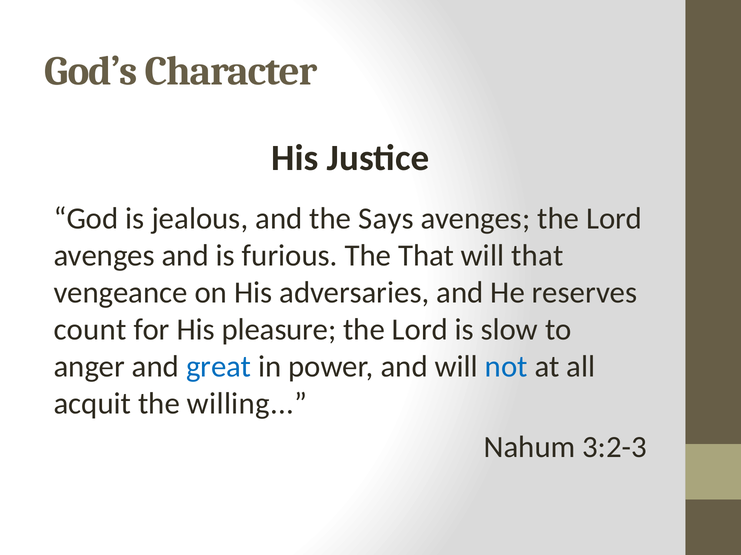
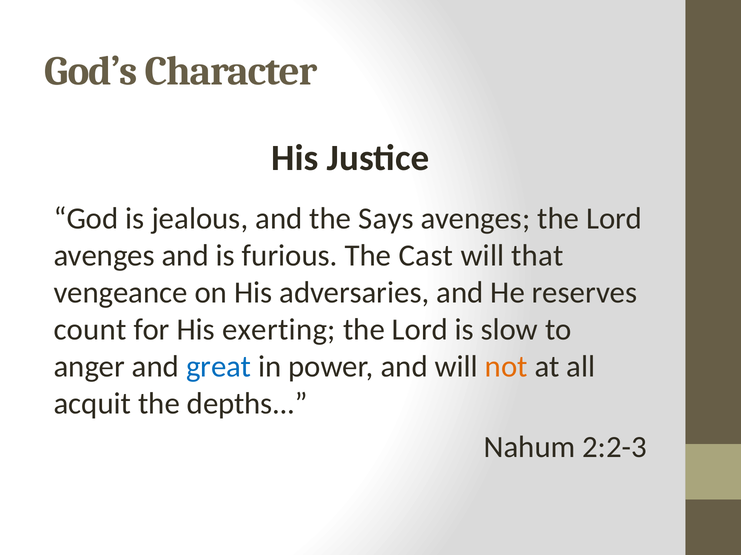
The That: That -> Cast (426, 256)
pleasure: pleasure -> exerting (279, 330)
not colour: blue -> orange (506, 367)
willing: willing -> depths (247, 404)
3:2-3: 3:2-3 -> 2:2-3 (615, 448)
